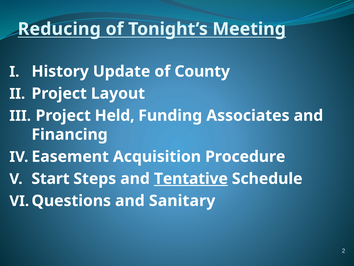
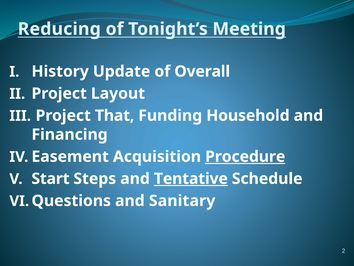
County: County -> Overall (202, 71)
Held: Held -> That (115, 115)
Associates: Associates -> Household (248, 115)
Procedure underline: none -> present (245, 156)
